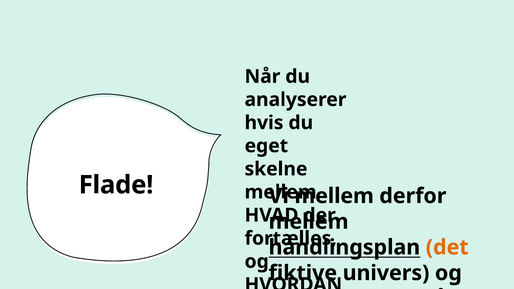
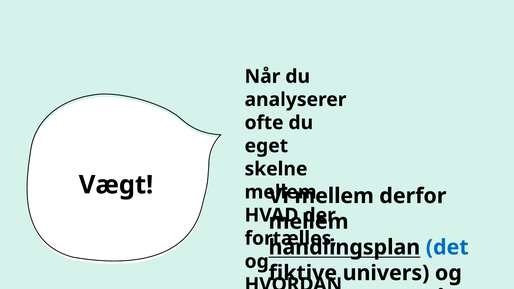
hvis: hvis -> ofte (264, 123)
Flade: Flade -> Vægt (116, 185)
det colour: orange -> blue (447, 247)
